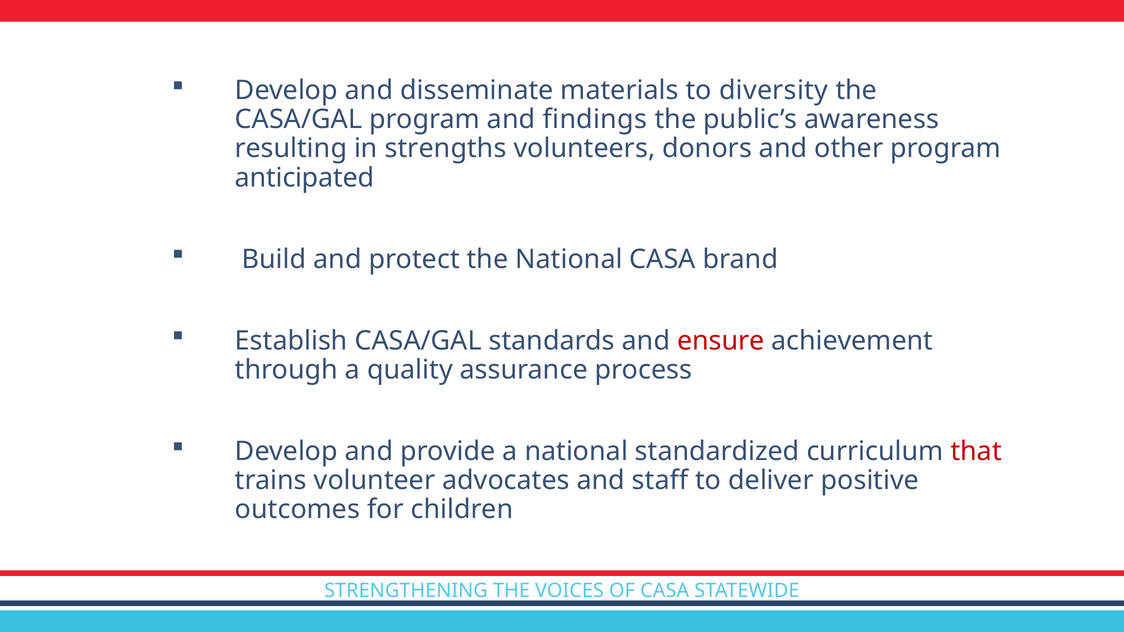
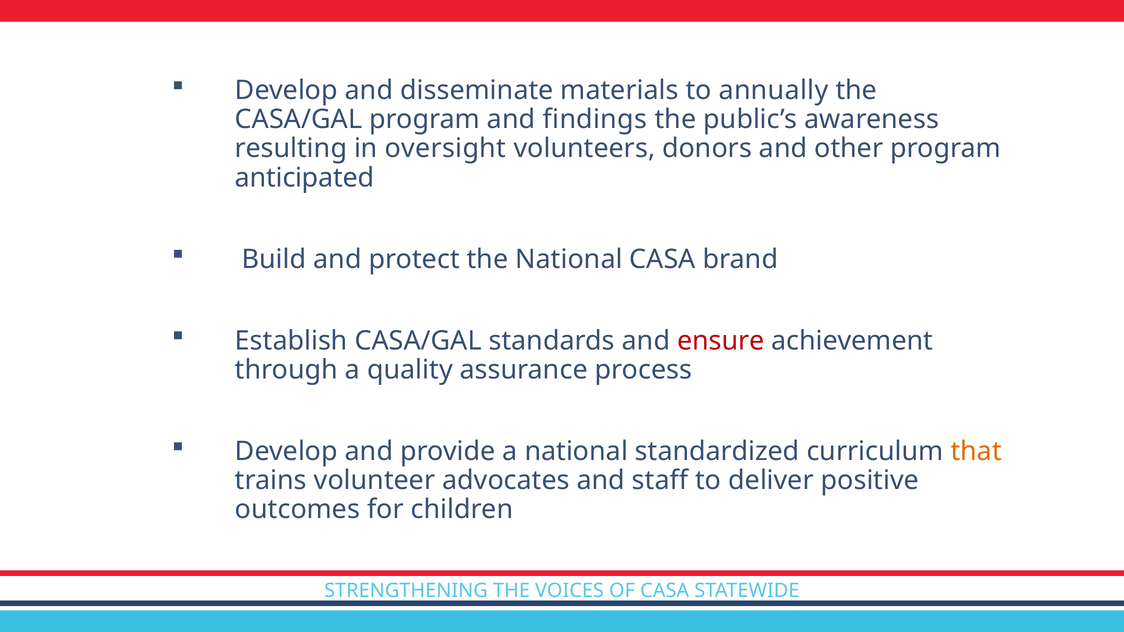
diversity: diversity -> annually (774, 90)
strengths: strengths -> oversight (445, 149)
that colour: red -> orange (976, 451)
